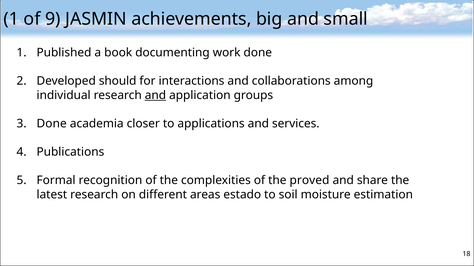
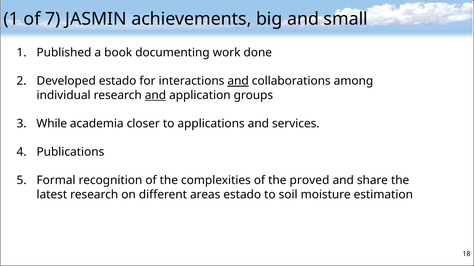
9: 9 -> 7 (53, 19)
Developed should: should -> estado (118, 81)
and underline: none -> present (238, 81)
Done: Done -> While (52, 124)
